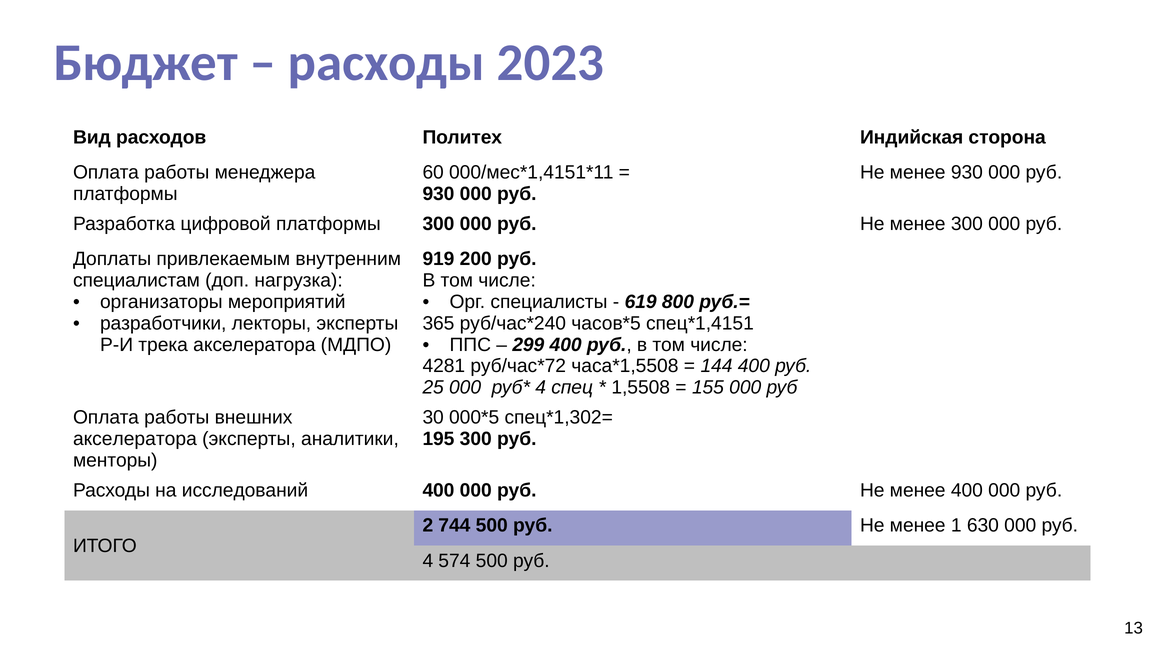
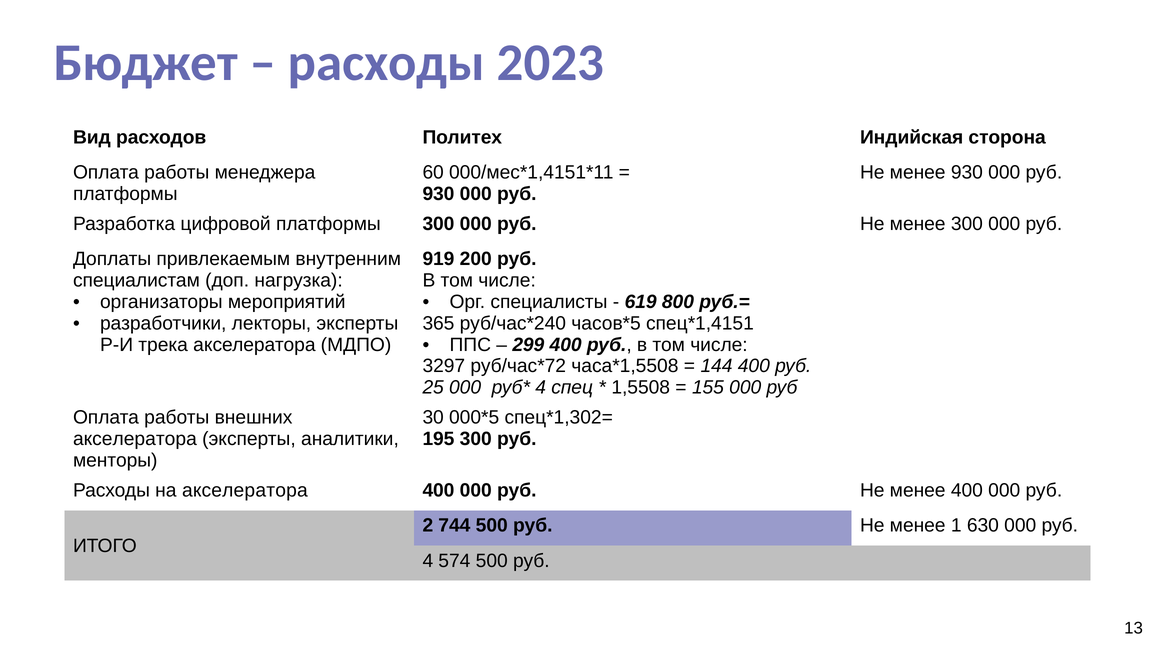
4281: 4281 -> 3297 (444, 366)
на исследований: исследований -> акселератора (245, 490)
